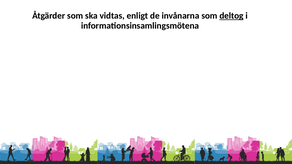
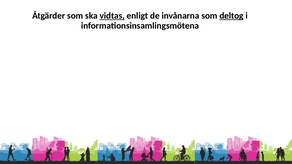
vidtas underline: none -> present (112, 16)
